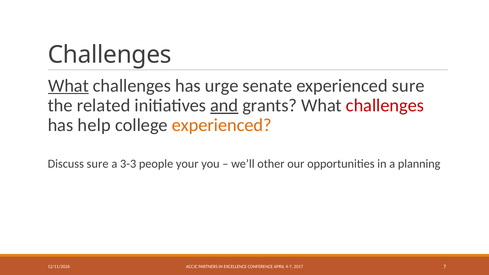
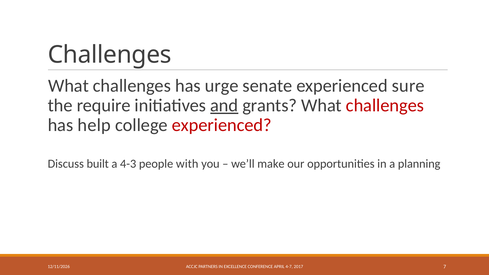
What underline: present -> none (68, 86)
related: related -> require (104, 105)
experienced colour: orange -> red (222, 125)
Discuss sure: sure -> built (98, 164)
3-3: 3-3 -> 4-3 (128, 164)
your: your -> with (187, 164)
other: other -> make (271, 164)
